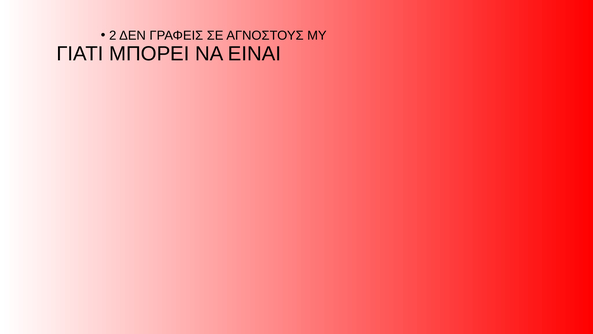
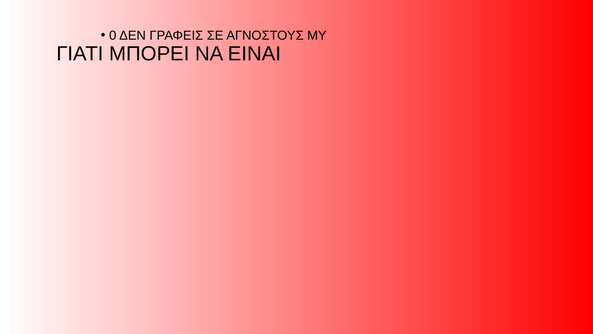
2: 2 -> 0 (113, 35)
